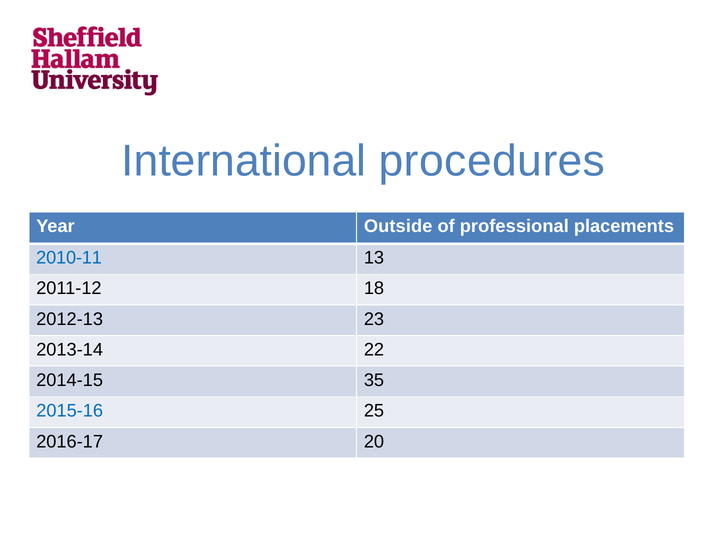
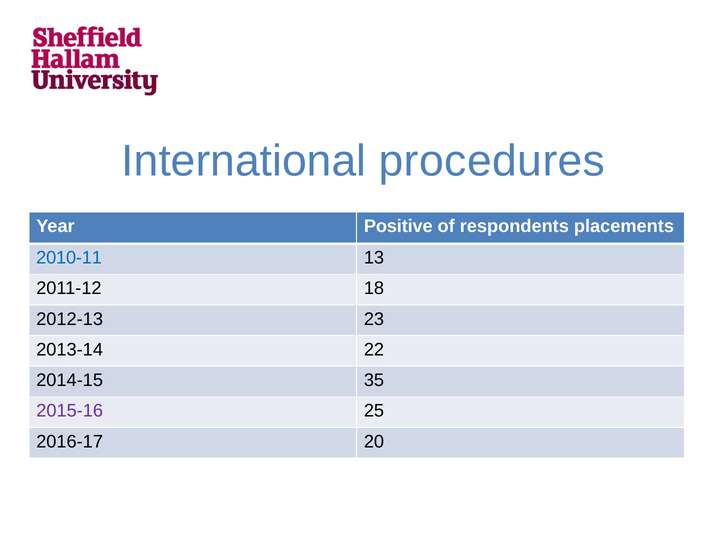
Outside: Outside -> Positive (398, 226)
professional: professional -> respondents (514, 226)
2015-16 colour: blue -> purple (70, 411)
